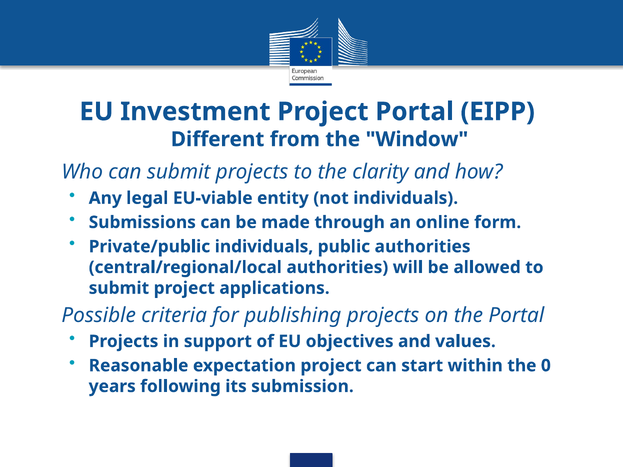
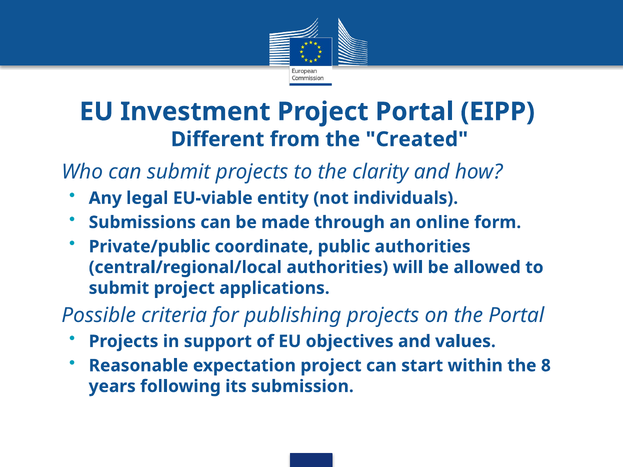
Window: Window -> Created (417, 139)
Private/public individuals: individuals -> coordinate (264, 247)
0: 0 -> 8 (546, 366)
